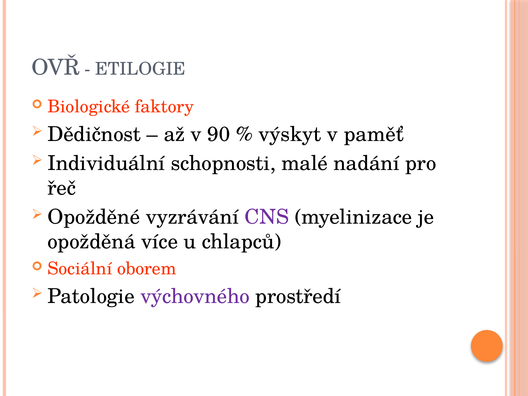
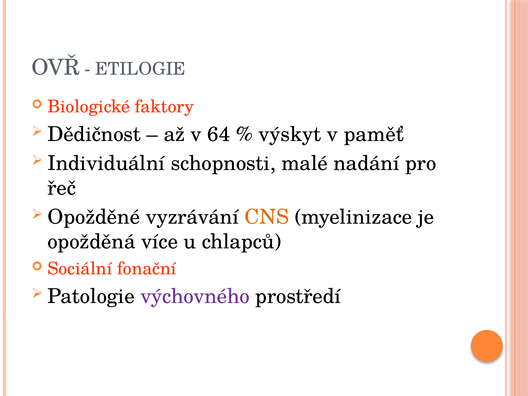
90: 90 -> 64 (219, 134)
CNS colour: purple -> orange (267, 217)
oborem: oborem -> fonační (147, 269)
